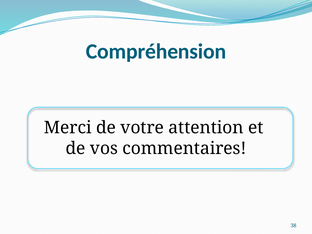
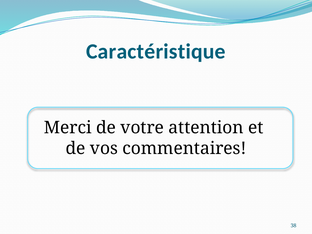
Compréhension: Compréhension -> Caractéristique (156, 52)
